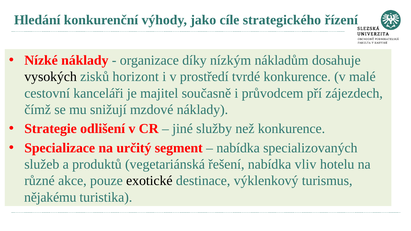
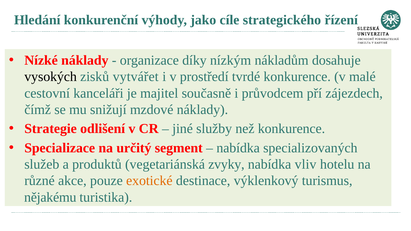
horizont: horizont -> vytvářet (136, 77)
řešení: řešení -> zvyky (226, 165)
exotické colour: black -> orange (149, 181)
